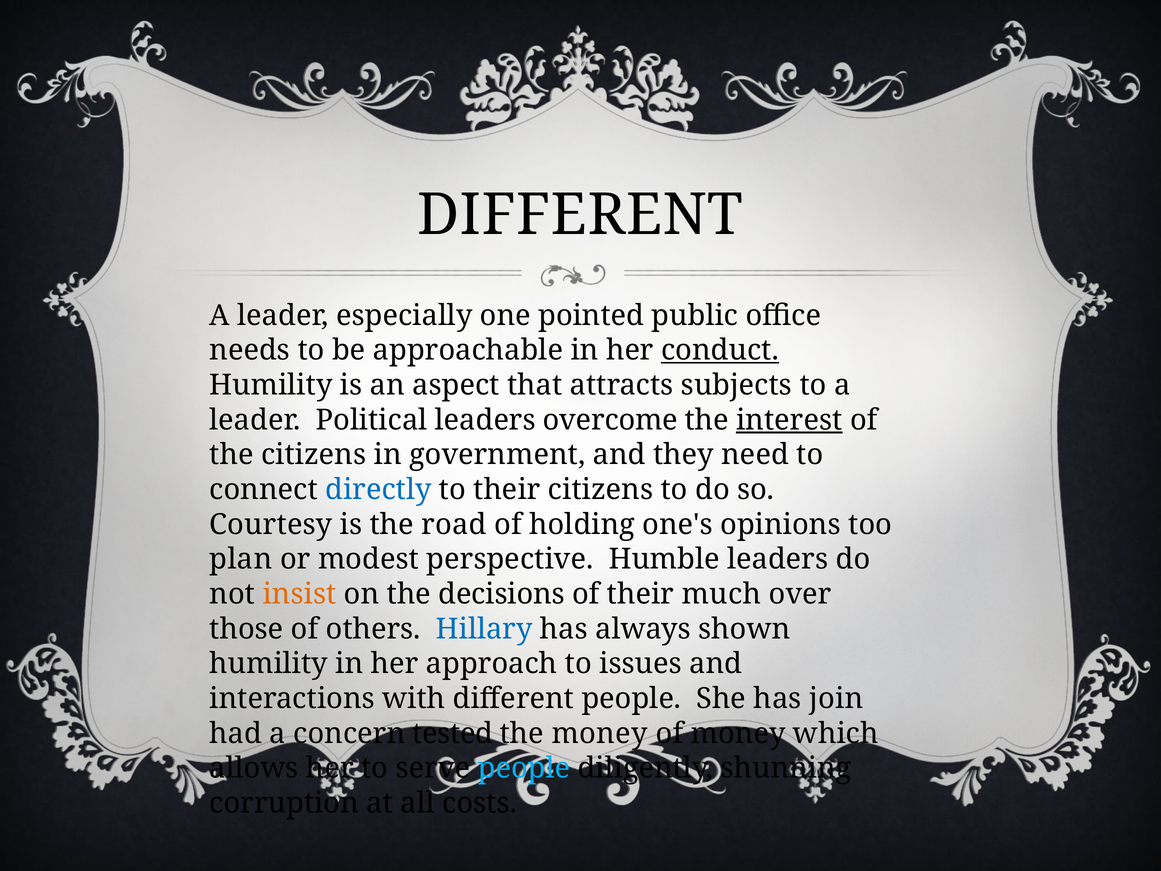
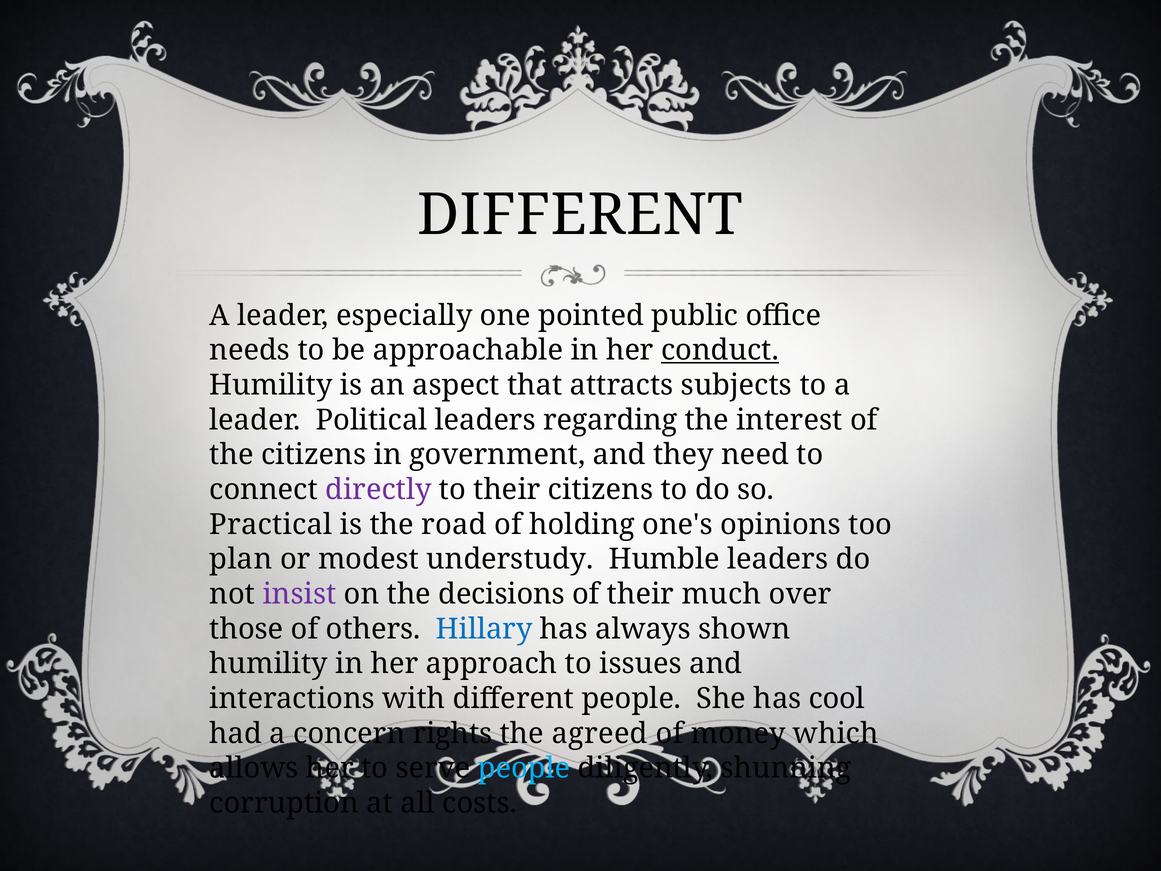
overcome: overcome -> regarding (610, 420)
interest underline: present -> none (789, 420)
directly colour: blue -> purple (378, 490)
Courtesy: Courtesy -> Practical (271, 524)
perspective: perspective -> understudy (510, 559)
insist colour: orange -> purple (299, 594)
join: join -> cool (837, 698)
tested: tested -> rights (453, 733)
the money: money -> agreed (600, 733)
